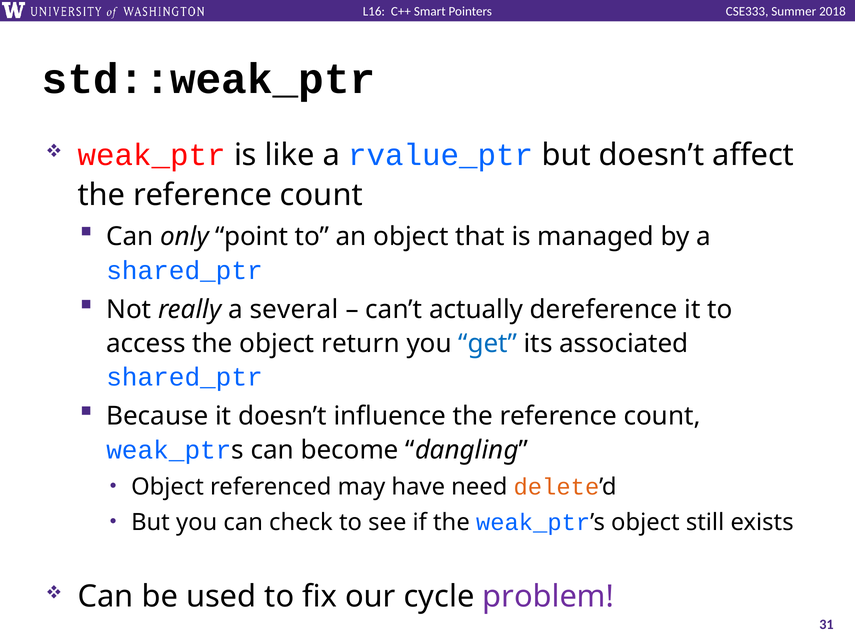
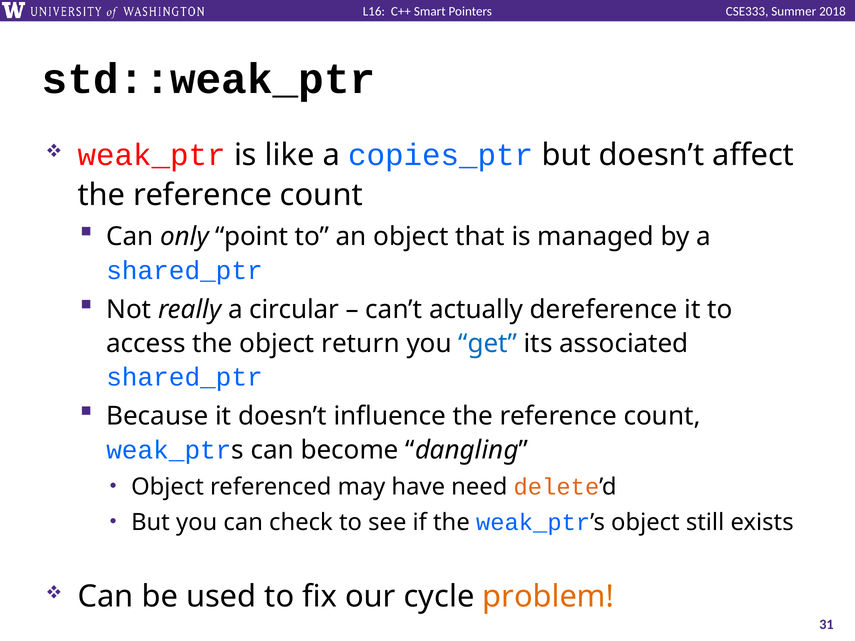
rvalue_ptr: rvalue_ptr -> copies_ptr (441, 155)
several: several -> circular (294, 310)
problem colour: purple -> orange (548, 597)
